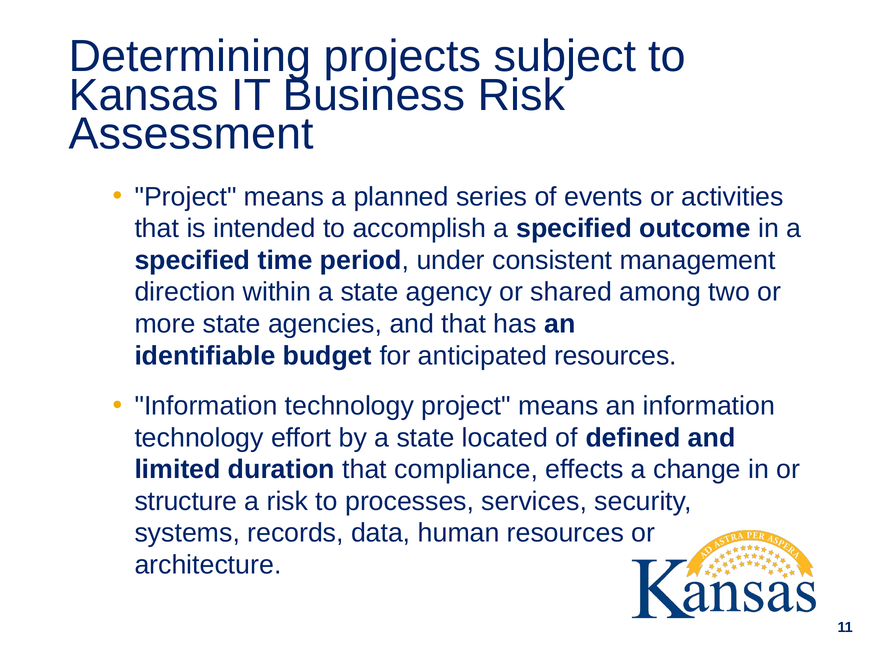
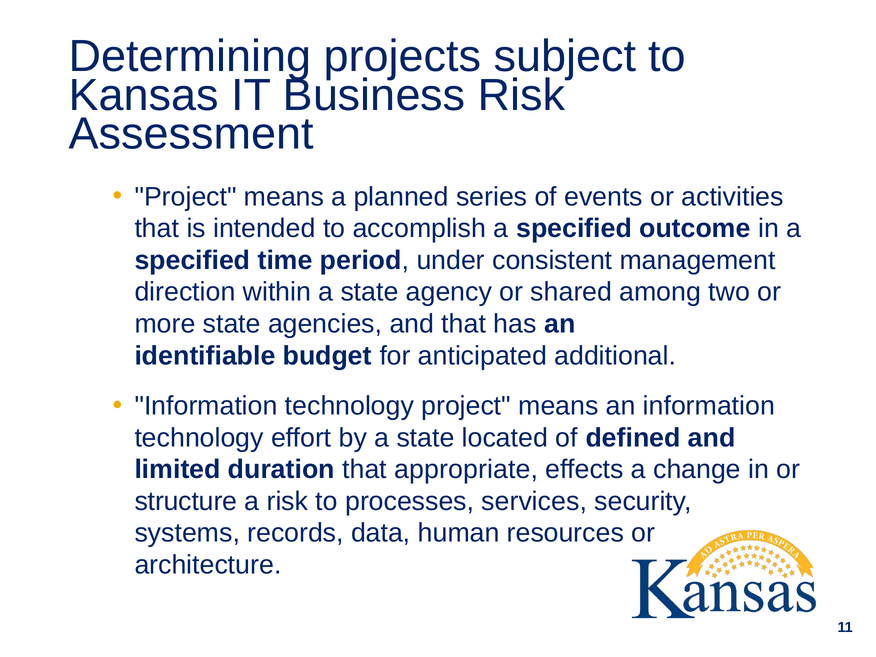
anticipated resources: resources -> additional (615, 356)
compliance: compliance -> appropriate (466, 470)
